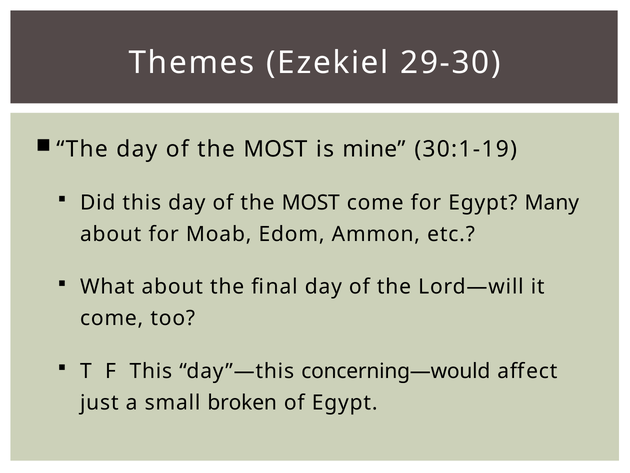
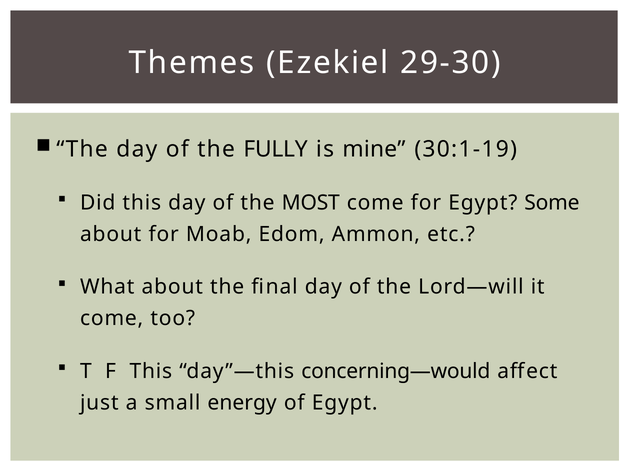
MOST: MOST -> FULLY (276, 149)
Many: Many -> Some (552, 203)
broken: broken -> energy (242, 402)
